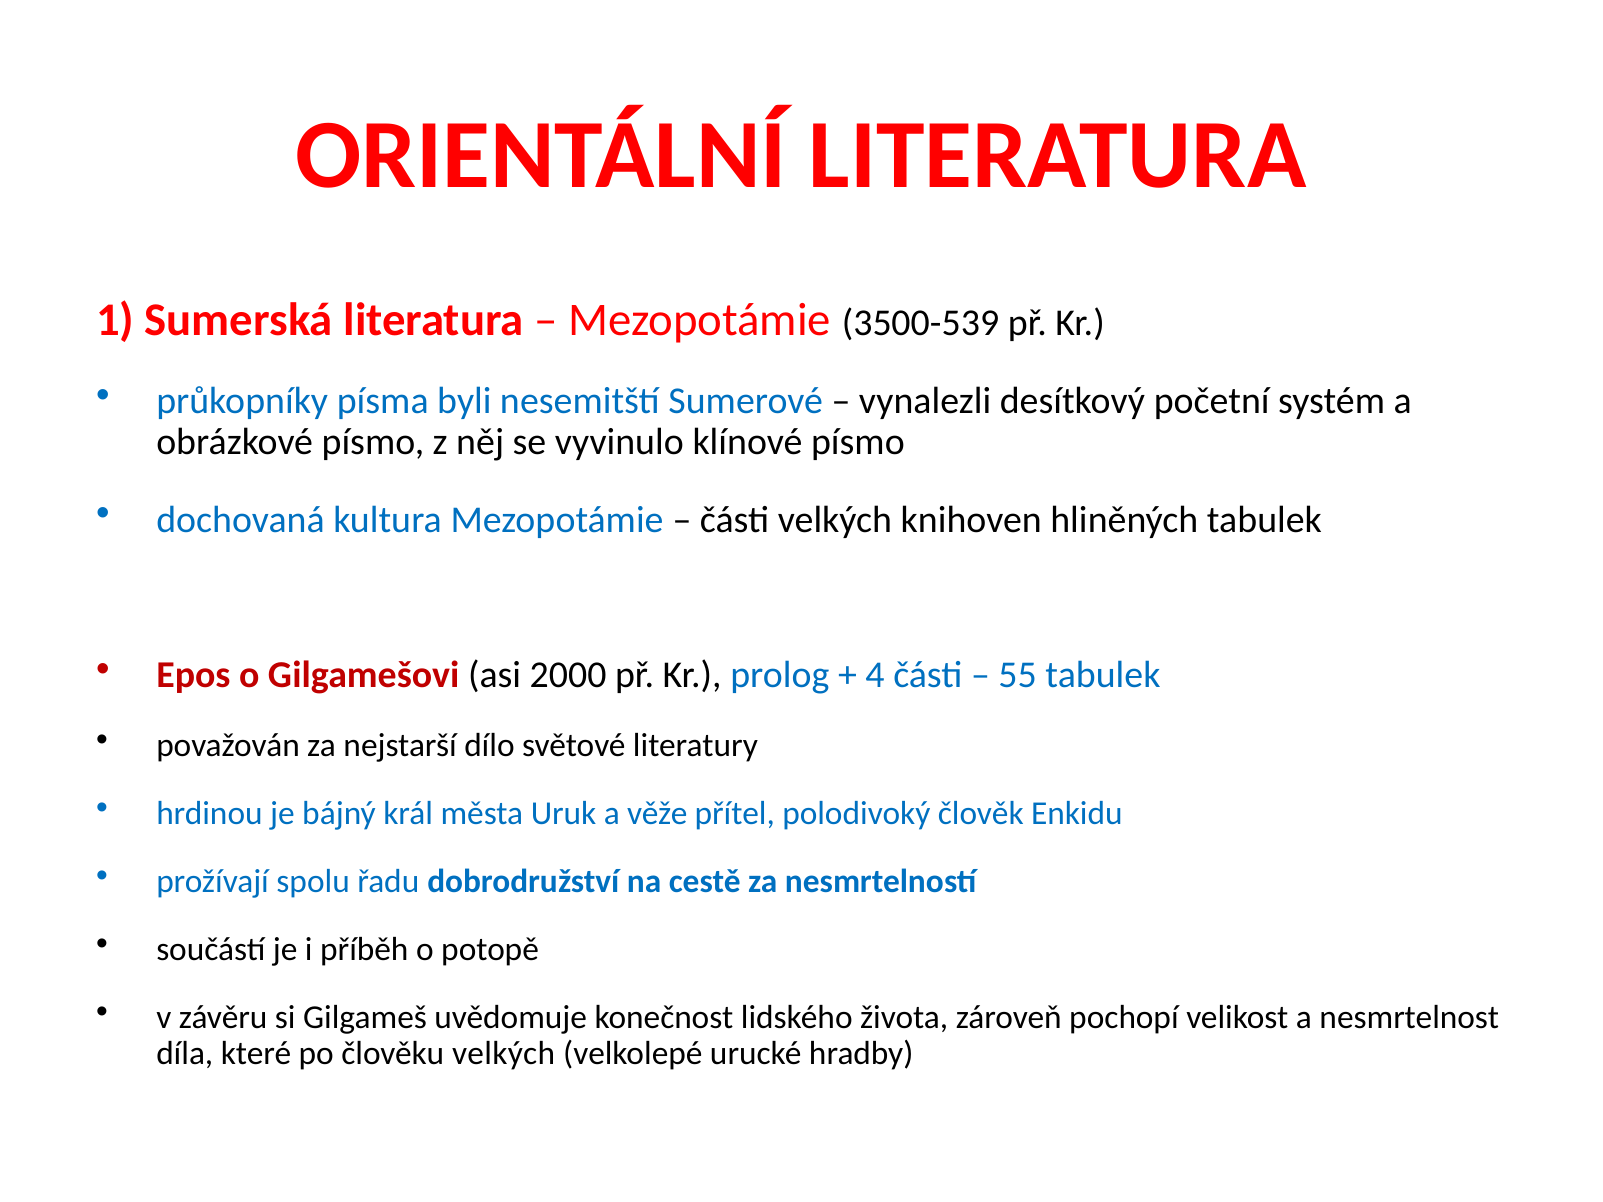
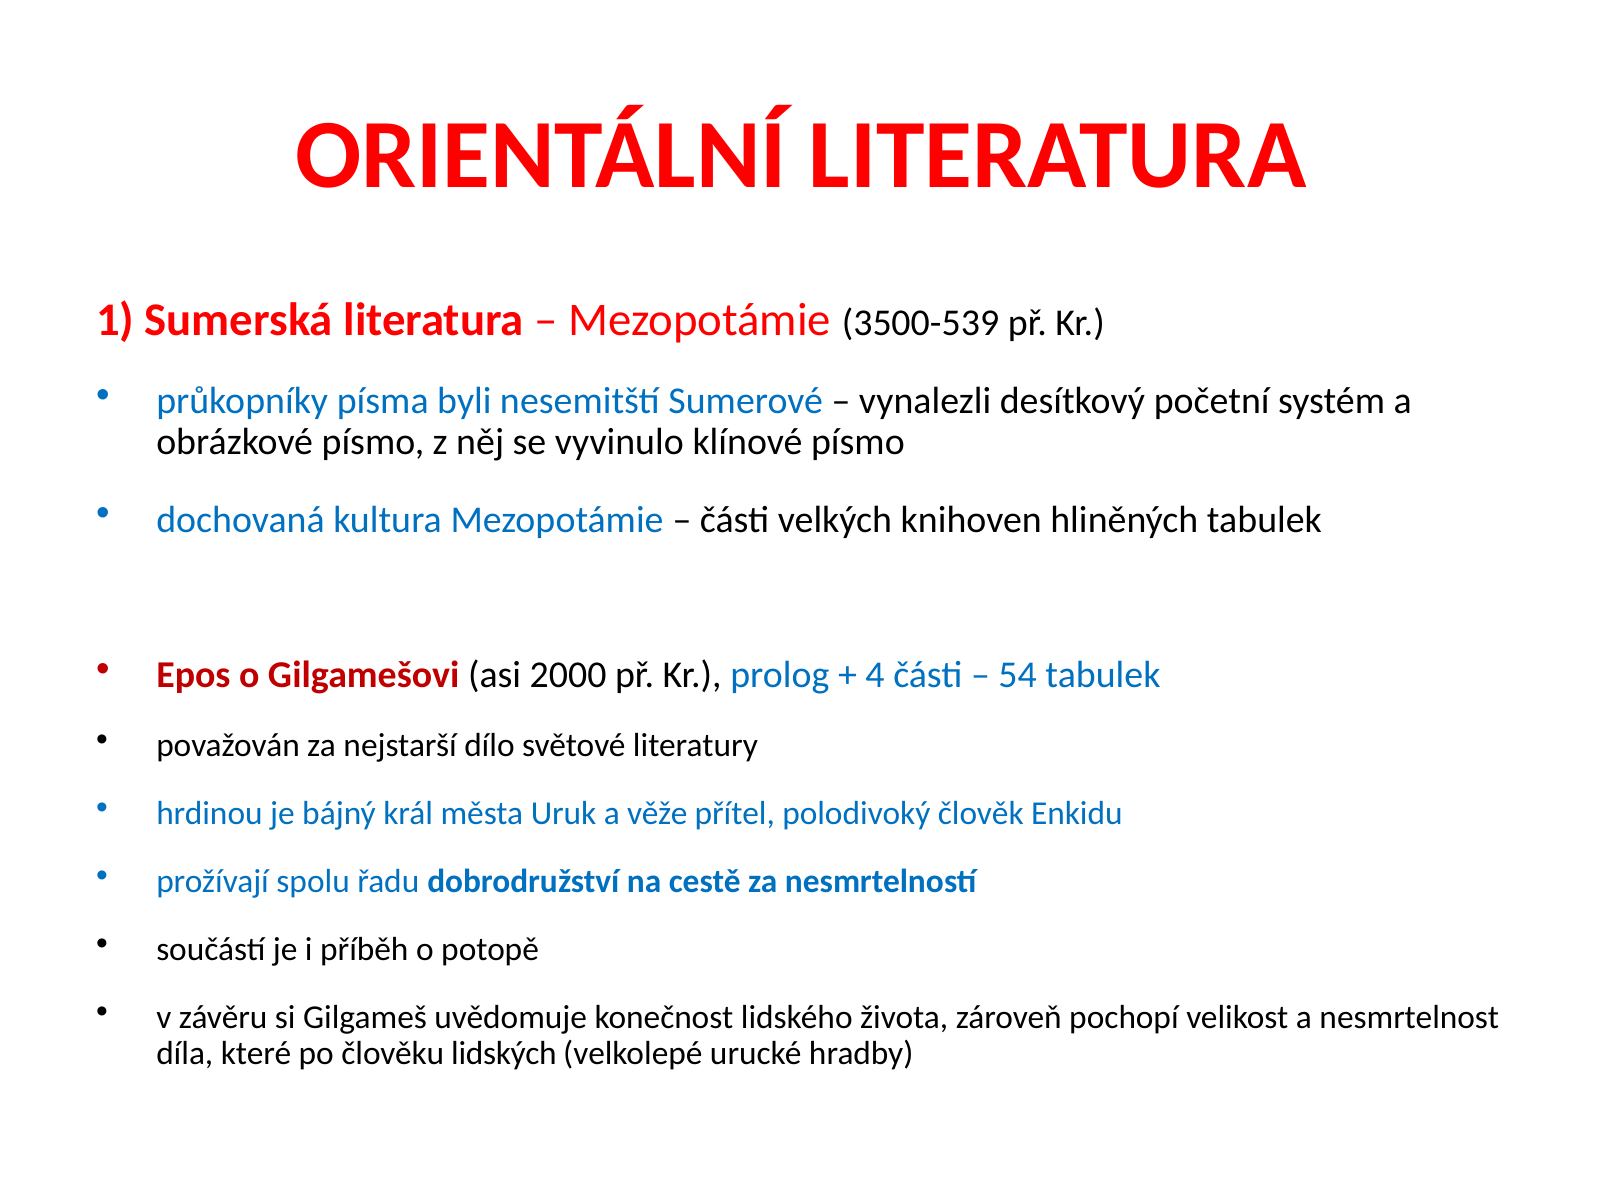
55: 55 -> 54 (1018, 675)
člověku velkých: velkých -> lidských (504, 1054)
